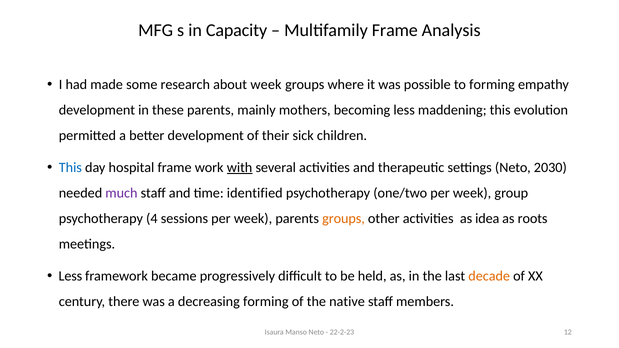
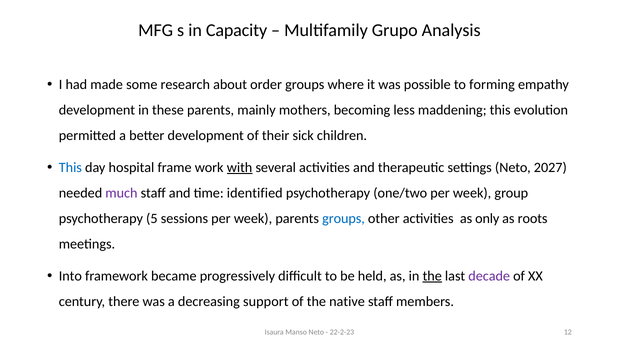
Multifamily Frame: Frame -> Grupo (395, 30)
about week: week -> order (266, 85)
2030: 2030 -> 2027 (550, 168)
4: 4 -> 5 (152, 219)
groups colour: orange -> blue (344, 219)
idea: idea -> only (487, 219)
Less: Less -> Into (70, 276)
the underline: none -> present (432, 276)
decade colour: orange -> purple (489, 276)
decreasing forming: forming -> support (266, 302)
